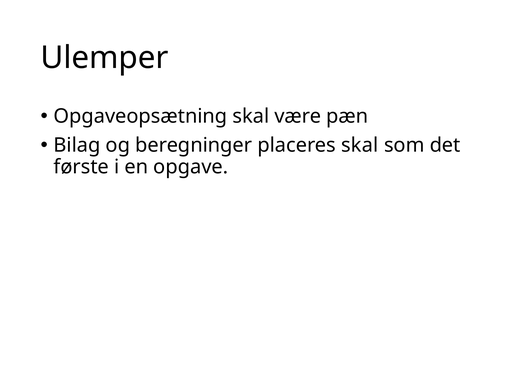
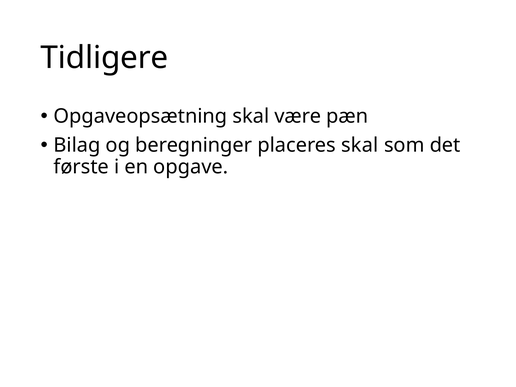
Ulemper: Ulemper -> Tidligere (105, 58)
